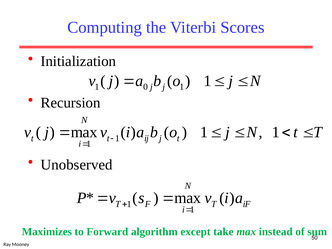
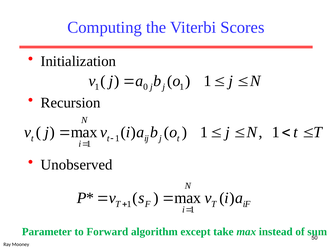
Maximizes: Maximizes -> Parameter (47, 232)
